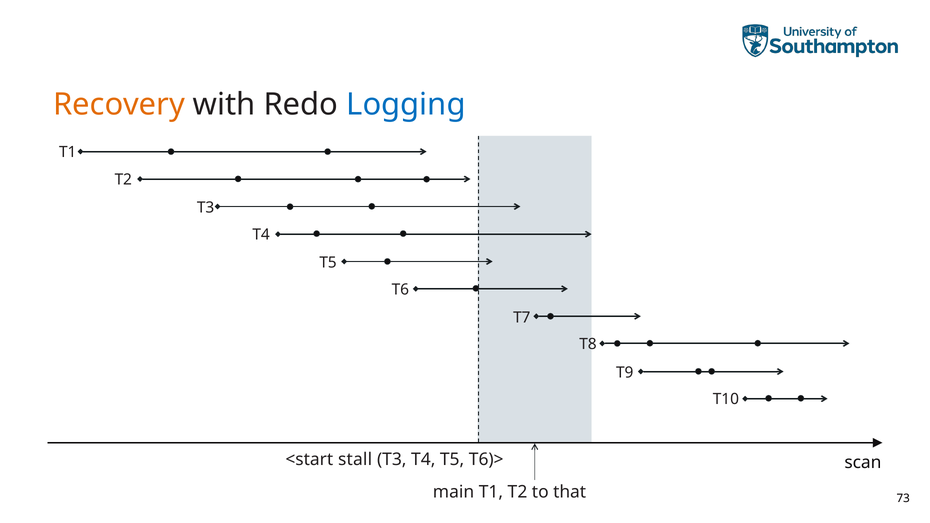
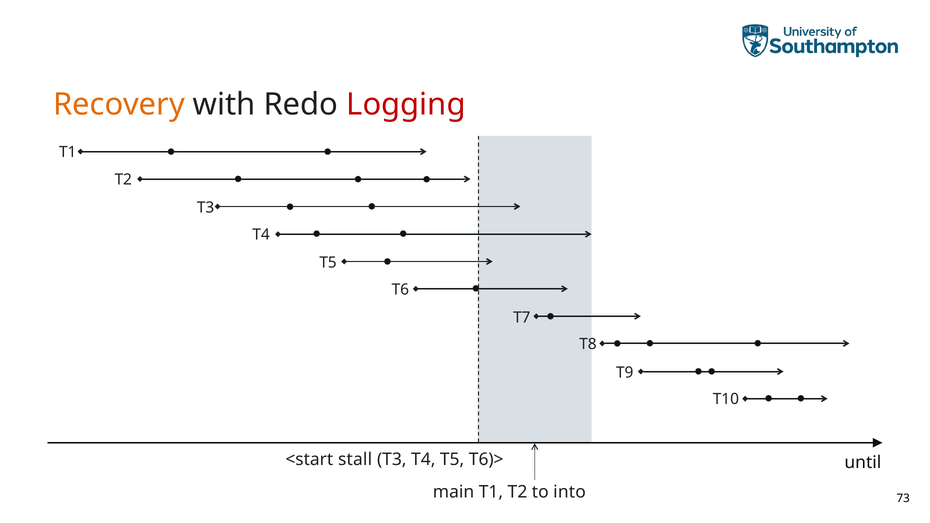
Logging colour: blue -> red (406, 105)
scan: scan -> until (863, 463)
that: that -> into (570, 492)
